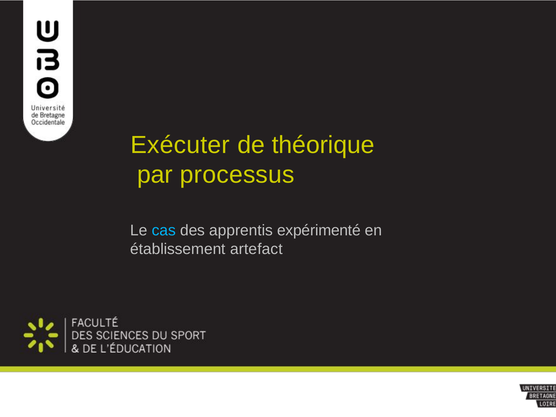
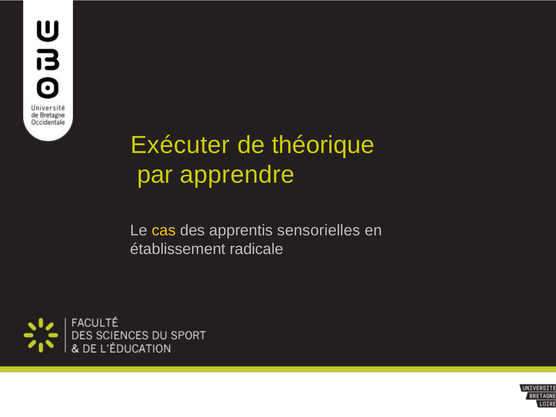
processus: processus -> apprendre (237, 175)
cas colour: light blue -> yellow (164, 230)
expérimenté: expérimenté -> sensorielles (319, 230)
artefact: artefact -> radicale (257, 249)
